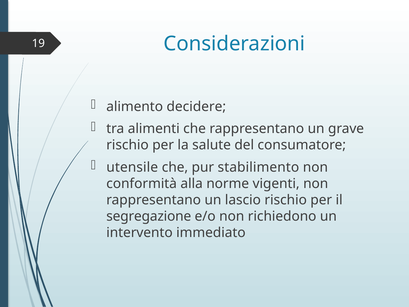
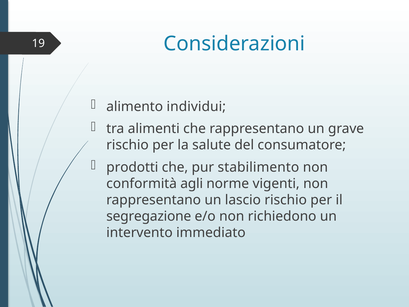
decidere: decidere -> individui (196, 107)
utensile: utensile -> prodotti (132, 167)
alla: alla -> agli (192, 183)
